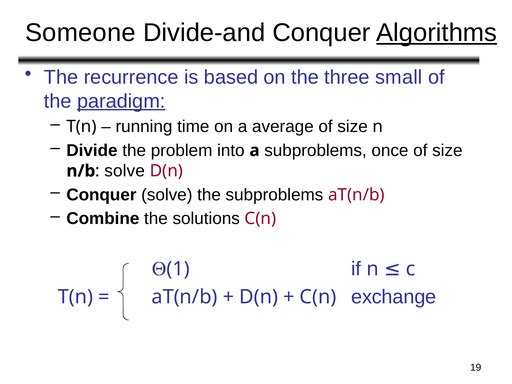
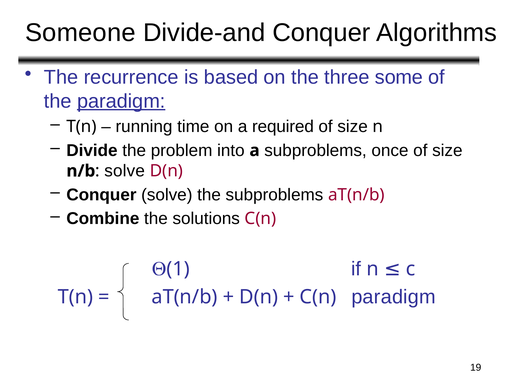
Algorithms underline: present -> none (437, 33)
small: small -> some (399, 77)
average: average -> required (283, 127)
C(n exchange: exchange -> paradigm (394, 297)
